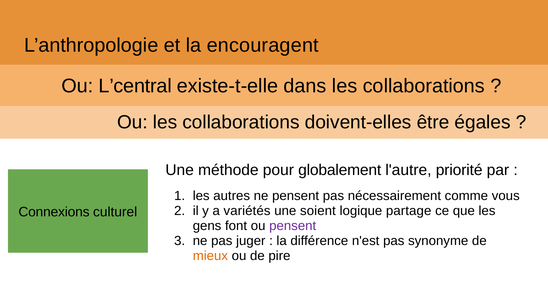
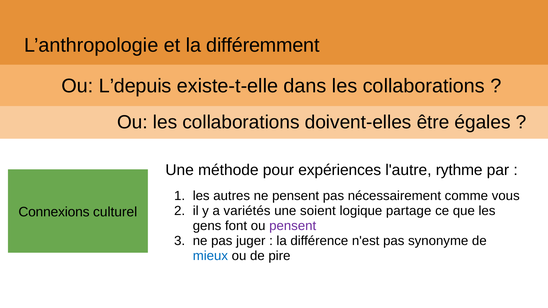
encouragent: encouragent -> différemment (263, 45)
L’central: L’central -> L’depuis (135, 86)
globalement: globalement -> expériences (340, 170)
priorité: priorité -> rythme (459, 170)
mieux colour: orange -> blue (210, 256)
